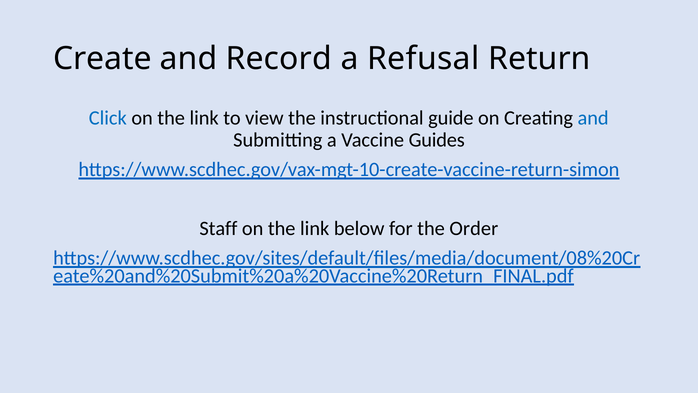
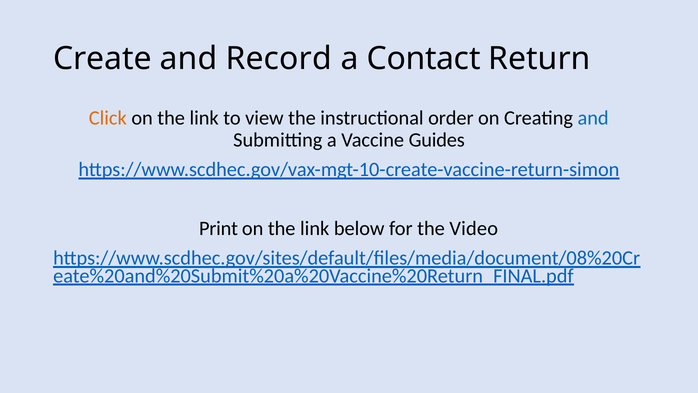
Refusal: Refusal -> Contact (424, 59)
Click colour: blue -> orange (108, 118)
guide: guide -> order (451, 118)
Staff: Staff -> Print (218, 228)
Order: Order -> Video (474, 228)
